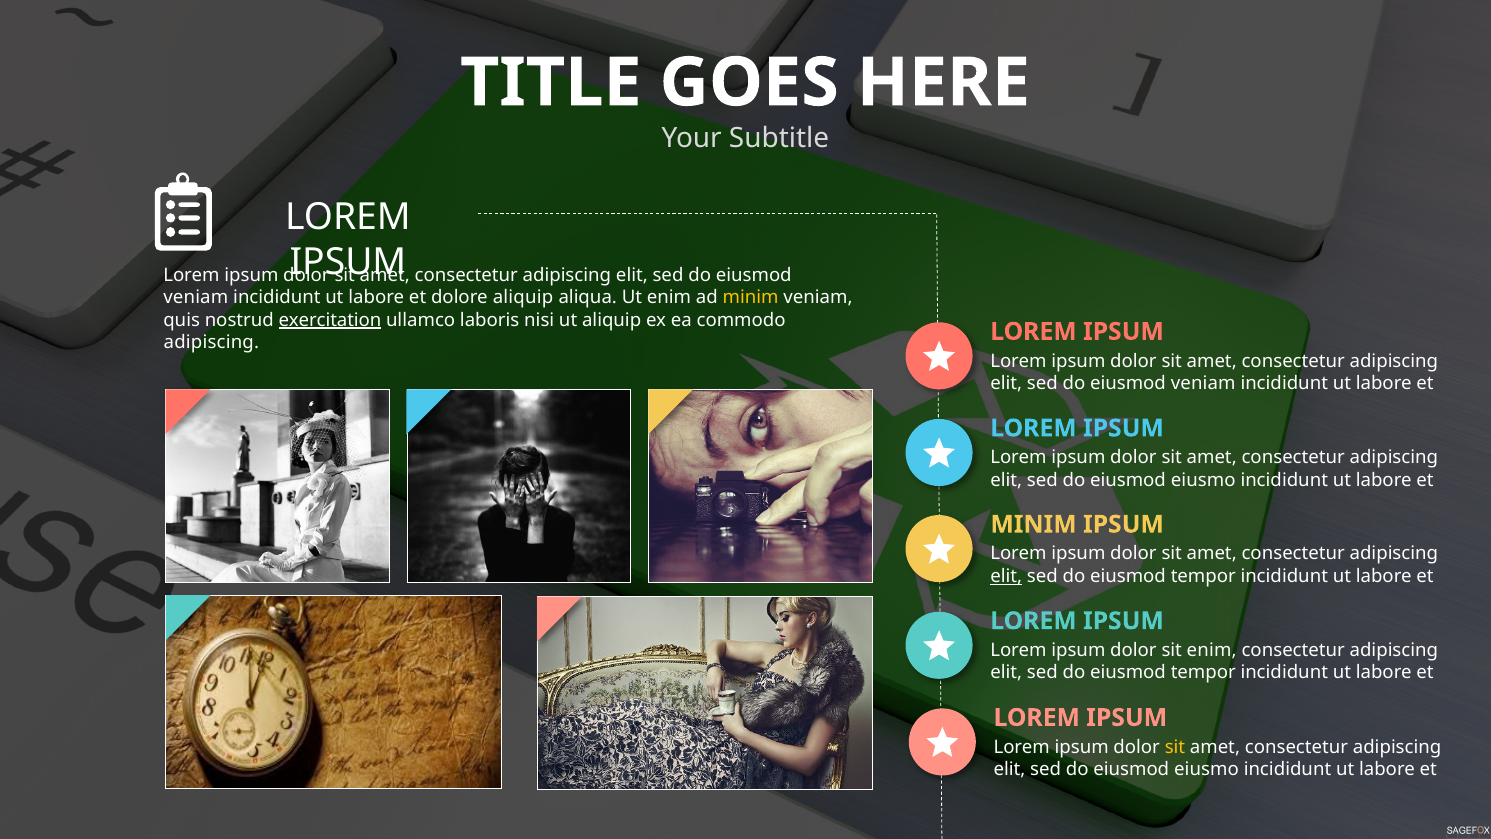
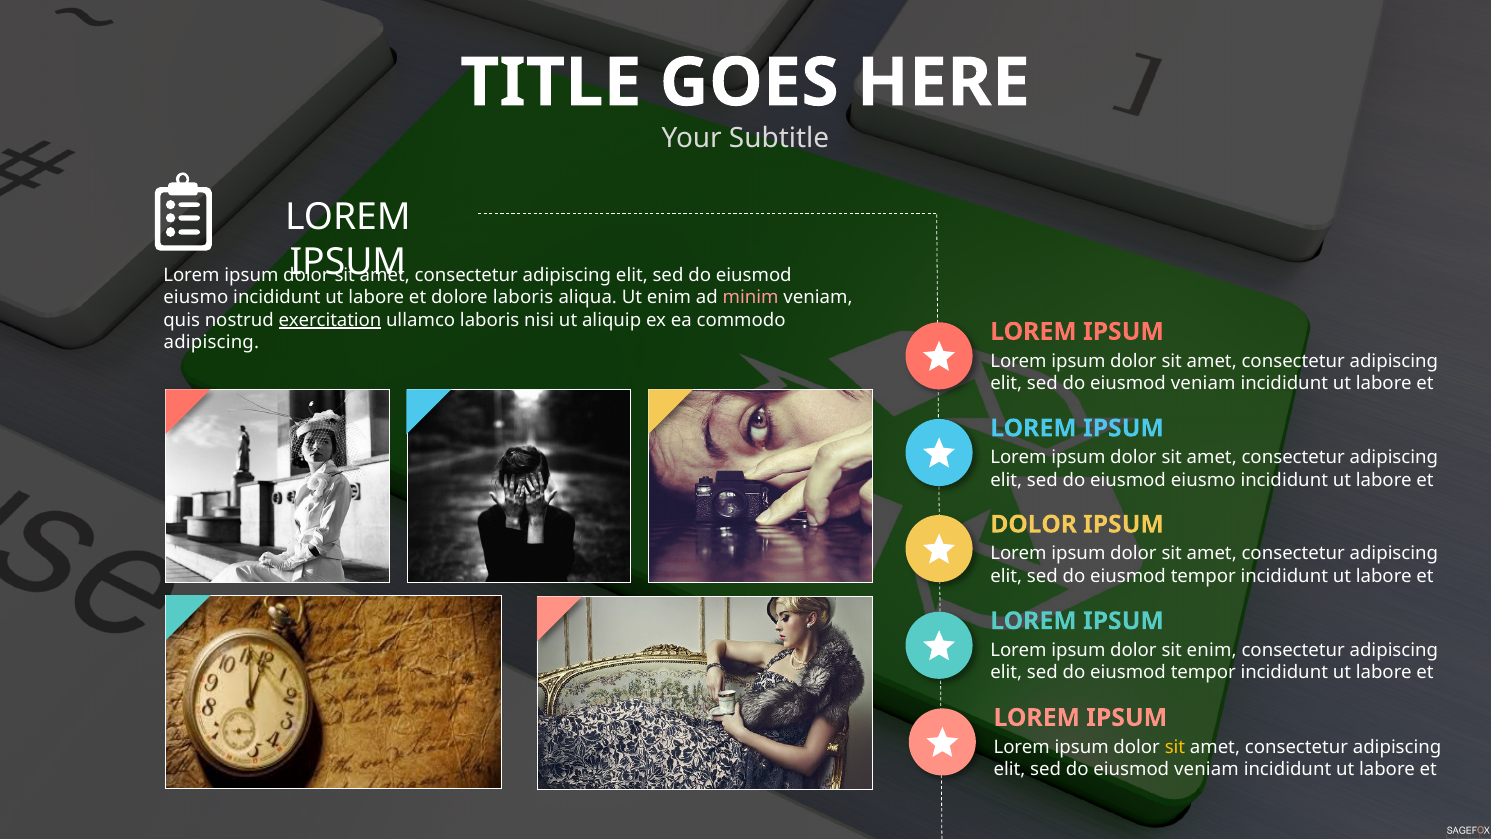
veniam: veniam -> eiusmo (196, 297)
dolore aliquip: aliquip -> laboris (523, 297)
minim colour: yellow -> pink (751, 297)
MINIM: MINIM -> DOLOR (1034, 524)
elit underline: present -> none (1006, 576)
eiusmo: eiusmo -> veniam (1206, 769)
